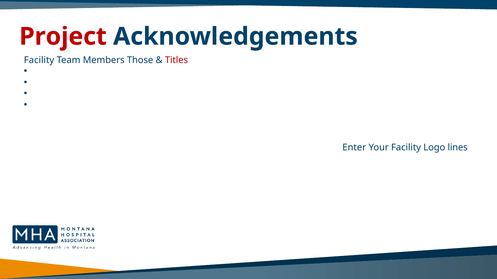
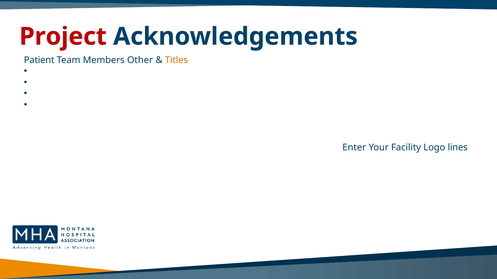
Facility: Facility -> Patient (39, 60)
Those: Those -> Other (140, 60)
Titles colour: red -> orange (176, 60)
